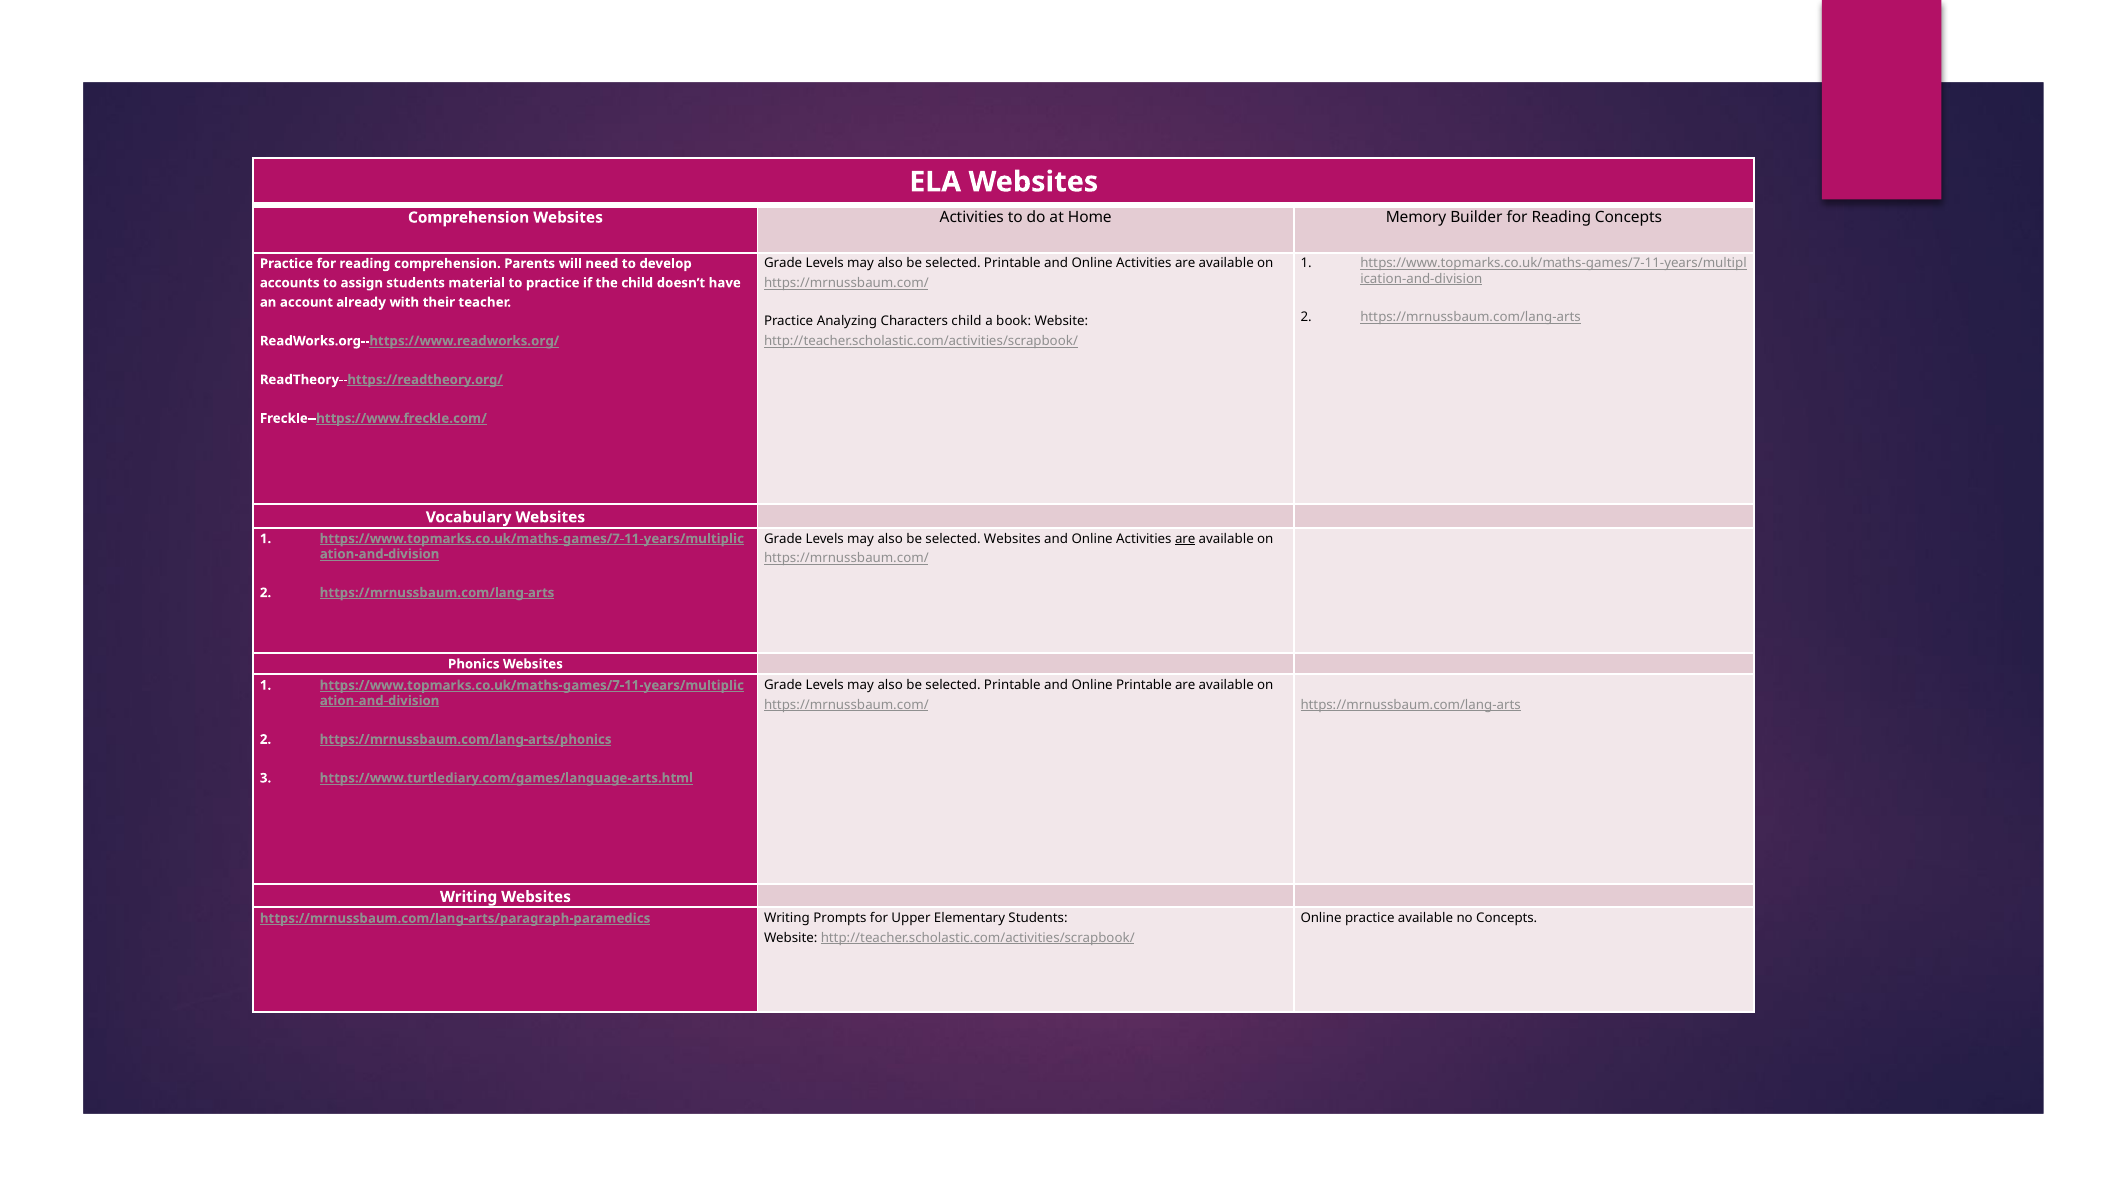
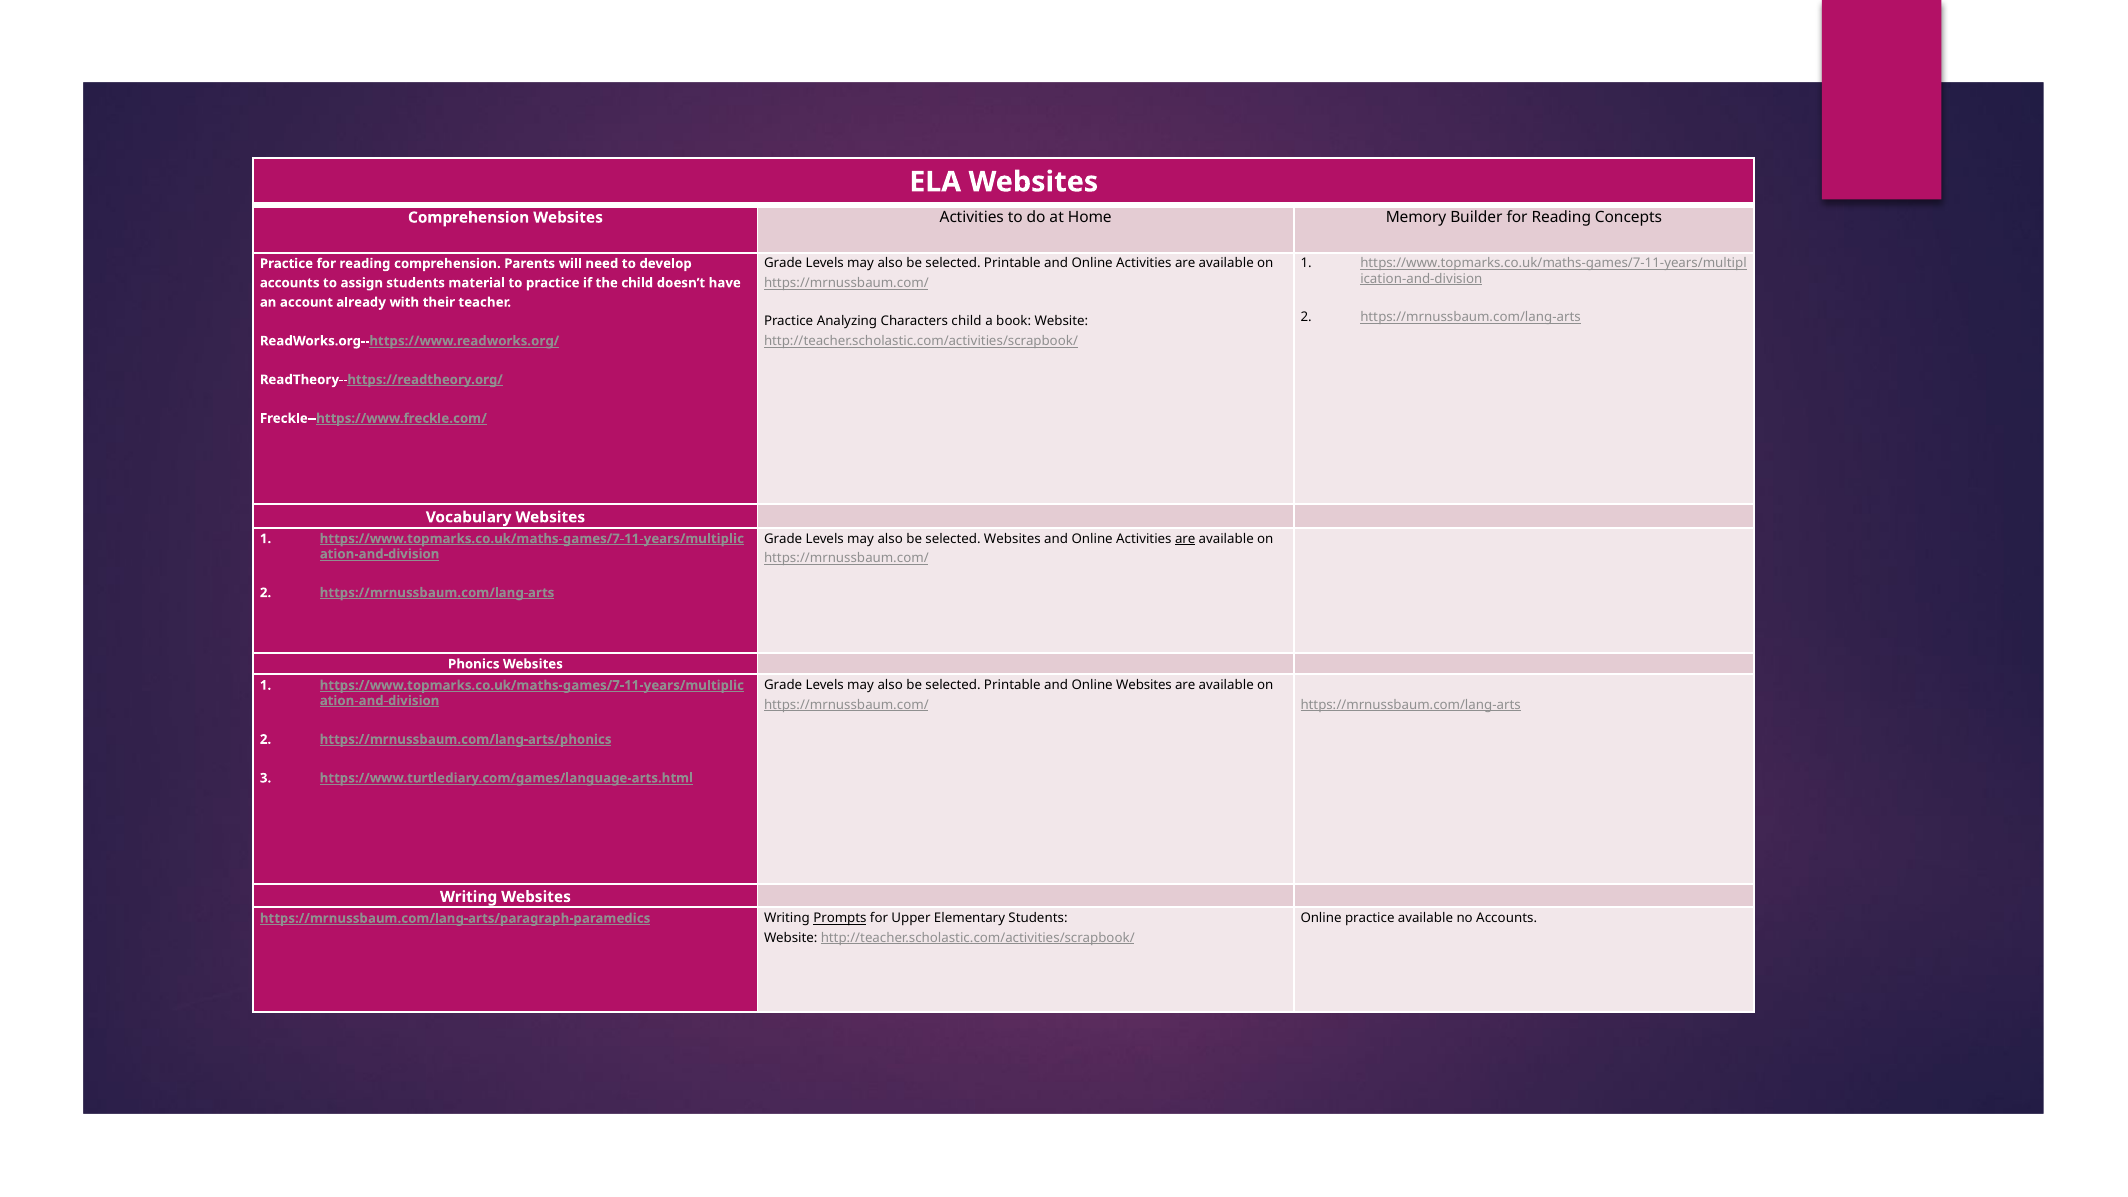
Online Printable: Printable -> Websites (1144, 685)
no Concepts: Concepts -> Accounts (1507, 918)
Prompts underline: none -> present (840, 918)
